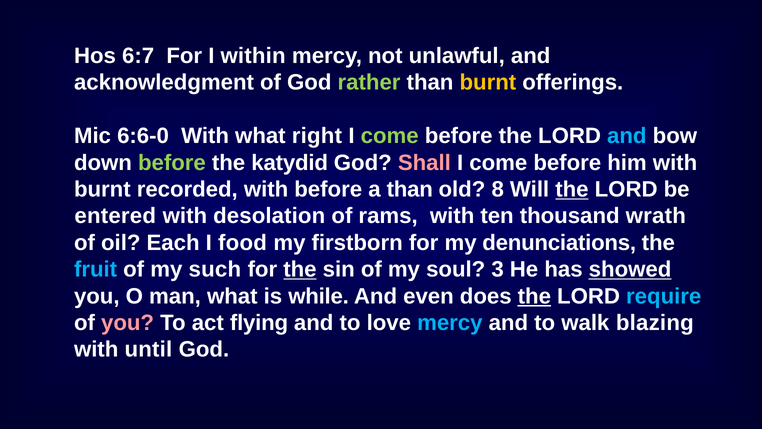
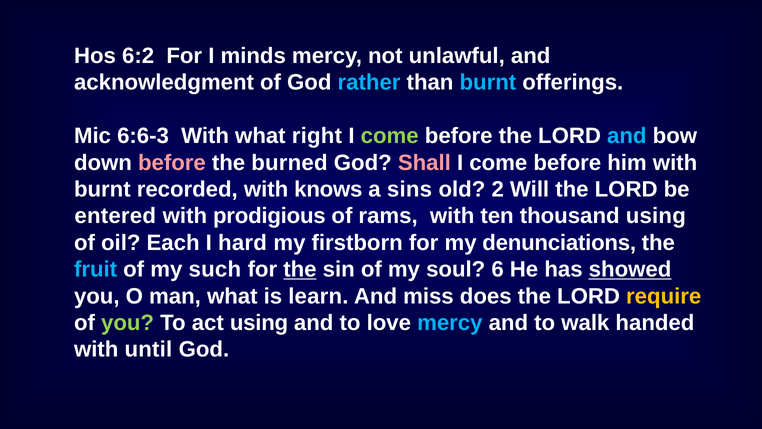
6:7: 6:7 -> 6:2 (138, 56)
within: within -> minds (253, 56)
rather colour: light green -> light blue (369, 82)
burnt colour: yellow -> light blue (488, 82)
6:6-0: 6:6-0 -> 6:6-3 (143, 136)
before colour: light green -> pink (172, 163)
katydid: katydid -> burned (289, 163)
with before: before -> knows (328, 189)
a than: than -> sins (410, 189)
8: 8 -> 2 (498, 189)
the underline: present -> none (572, 189)
desolation: desolation -> prodigious (269, 216)
thousand wrath: wrath -> using (656, 216)
food: food -> hard (242, 243)
3: 3 -> 6 (498, 269)
while: while -> learn (318, 296)
even: even -> miss (428, 296)
the underline: present -> none (534, 296)
require colour: light blue -> yellow (664, 296)
you colour: pink -> light green (128, 323)
act flying: flying -> using (259, 323)
blazing: blazing -> handed (655, 323)
